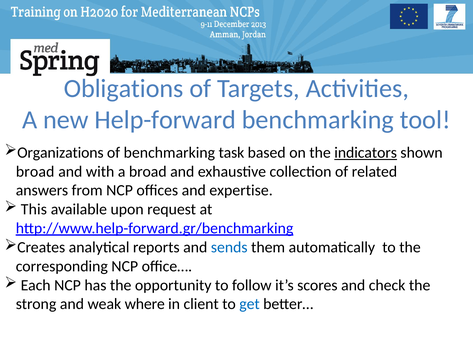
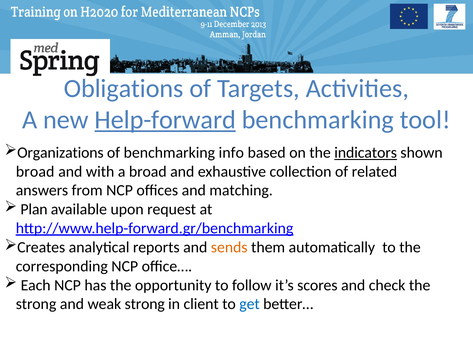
Help-forward underline: none -> present (165, 120)
task: task -> info (231, 153)
expertise: expertise -> matching (241, 191)
This: This -> Plan (34, 210)
sends colour: blue -> orange (229, 248)
weak where: where -> strong (145, 305)
